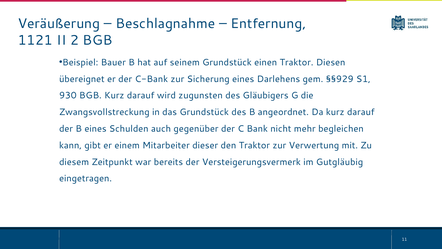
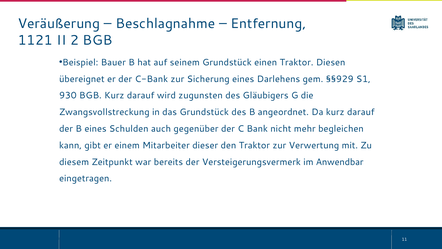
Gutgläubig: Gutgläubig -> Anwendbar (340, 162)
